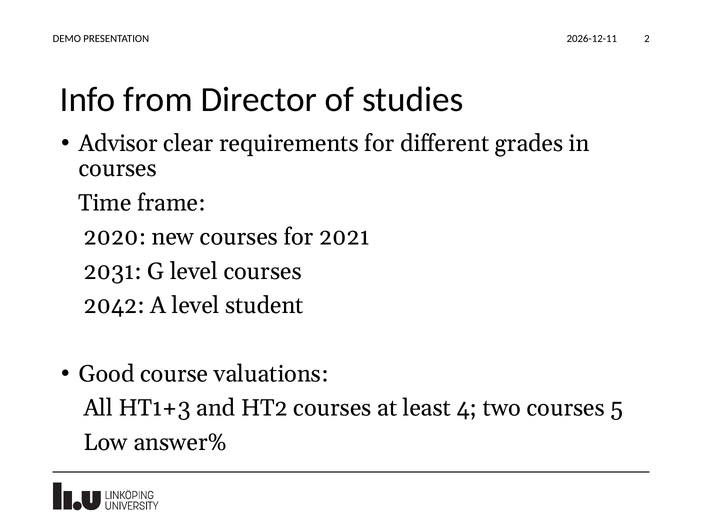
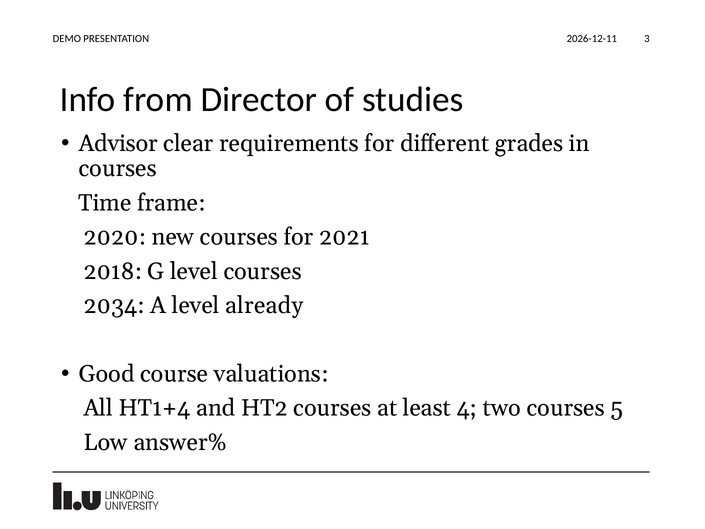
2: 2 -> 3 (647, 39)
2031: 2031 -> 2018 (113, 271)
2042: 2042 -> 2034 (114, 305)
student: student -> already (264, 305)
HT1+3: HT1+3 -> HT1+4 (155, 408)
